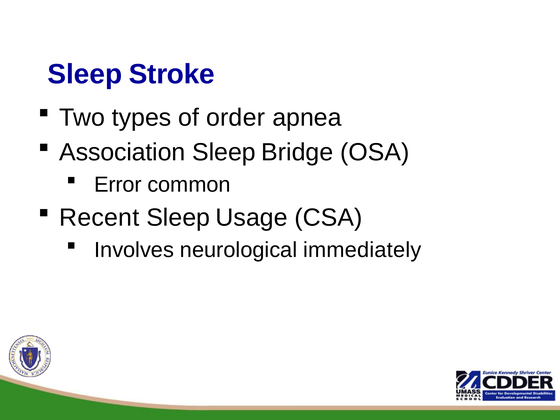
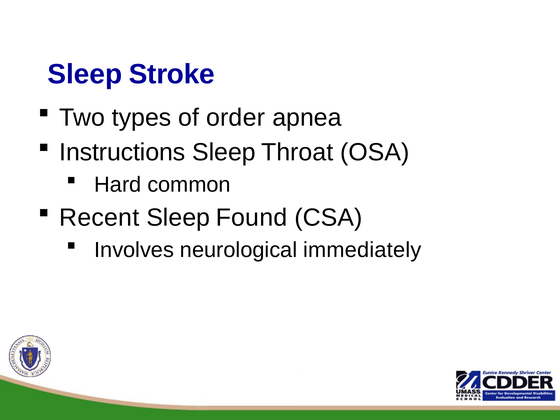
Association: Association -> Instructions (122, 152)
Bridge: Bridge -> Throat (297, 152)
Error: Error -> Hard (118, 184)
Usage: Usage -> Found (252, 218)
